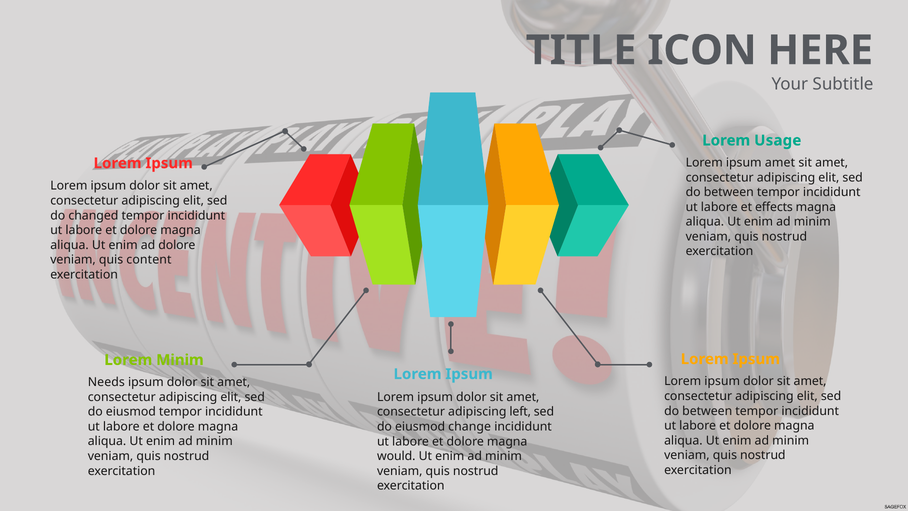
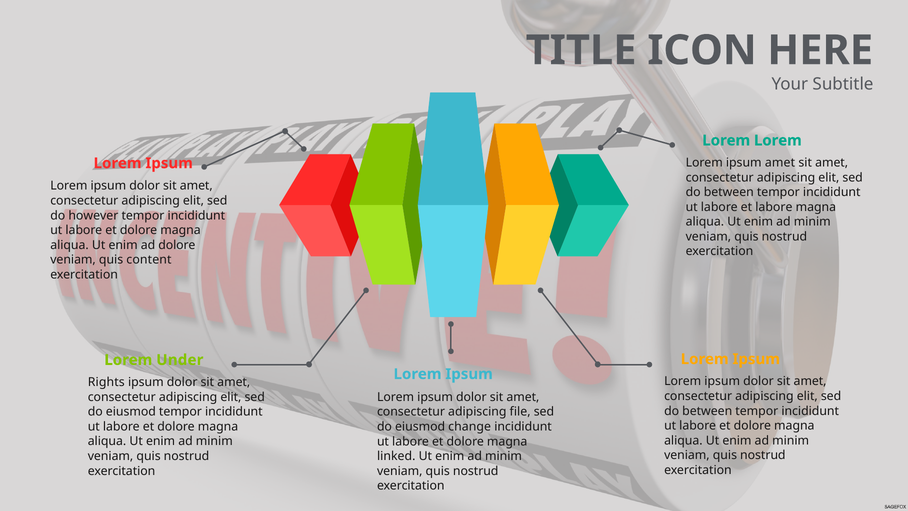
Usage: Usage -> Lorem (778, 140)
et effects: effects -> labore (774, 207)
changed: changed -> however (93, 215)
Lorem Minim: Minim -> Under (180, 360)
Needs: Needs -> Rights (106, 382)
left: left -> file (520, 412)
would: would -> linked (396, 456)
